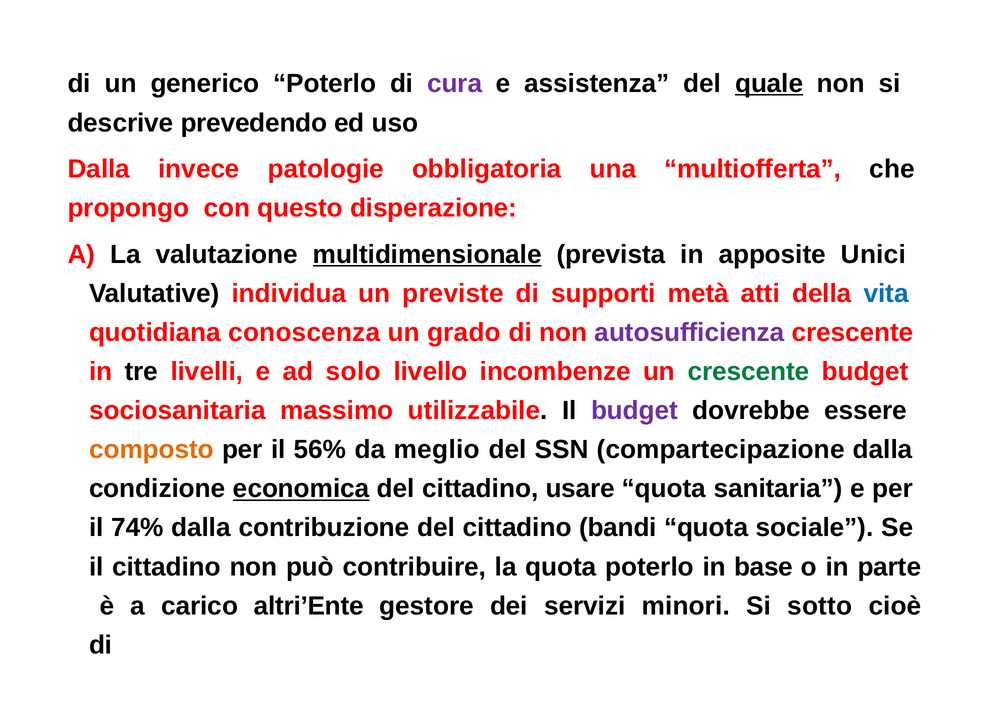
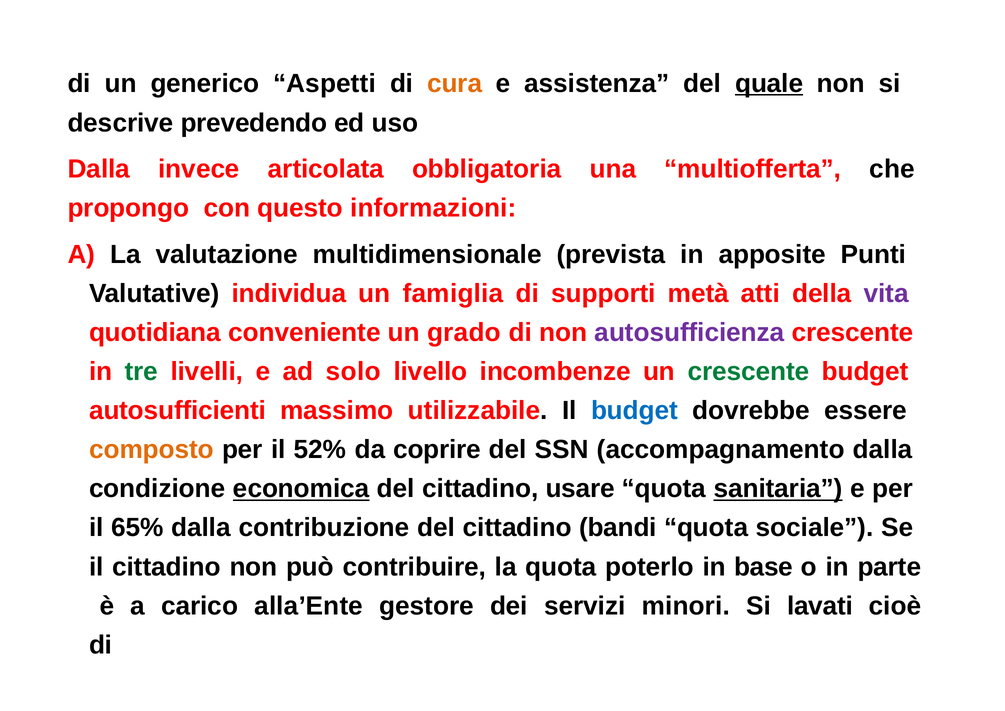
generico Poterlo: Poterlo -> Aspetti (325, 84)
cura colour: purple -> orange (455, 84)
patologie: patologie -> articolata (326, 169)
disperazione: disperazione -> informazioni (433, 208)
multidimensionale underline: present -> none (427, 254)
Unici: Unici -> Punti (874, 254)
previste: previste -> famiglia (453, 293)
vita colour: blue -> purple (886, 293)
conoscenza: conoscenza -> conveniente (304, 332)
tre colour: black -> green (141, 371)
sociosanitaria: sociosanitaria -> autosufficienti (177, 411)
budget colour: purple -> blue (634, 411)
56%: 56% -> 52% (320, 450)
meglio: meglio -> coprire (437, 450)
compartecipazione: compartecipazione -> accompagnamento (721, 450)
sanitaria underline: none -> present (778, 489)
74%: 74% -> 65% (138, 528)
altri’Ente: altri’Ente -> alla’Ente (309, 606)
sotto: sotto -> lavati (820, 606)
